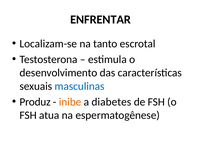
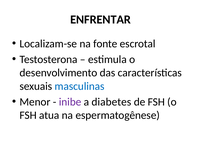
tanto: tanto -> fonte (105, 44)
Produz: Produz -> Menor (35, 102)
inibe colour: orange -> purple (70, 102)
